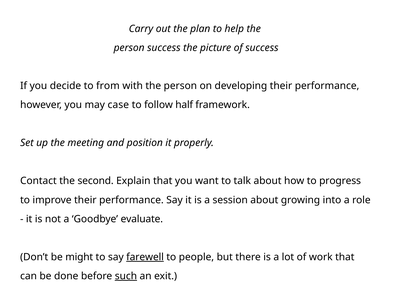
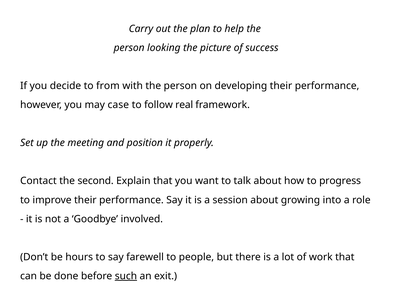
person success: success -> looking (164, 48)
half: half -> real (184, 105)
evaluate: evaluate -> involved (142, 219)
might: might -> hours (79, 257)
farewell underline: present -> none (145, 257)
